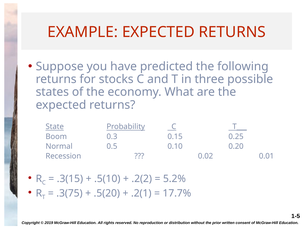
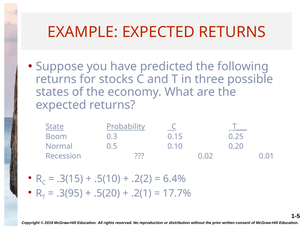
5.2%: 5.2% -> 6.4% (174, 178)
.3(75: .3(75 -> .3(95 (69, 193)
